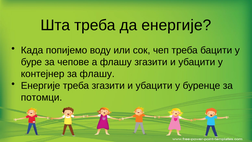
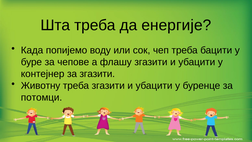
за флашу: флашу -> згазити (97, 74)
Енергије: Енергије -> Животну (41, 85)
